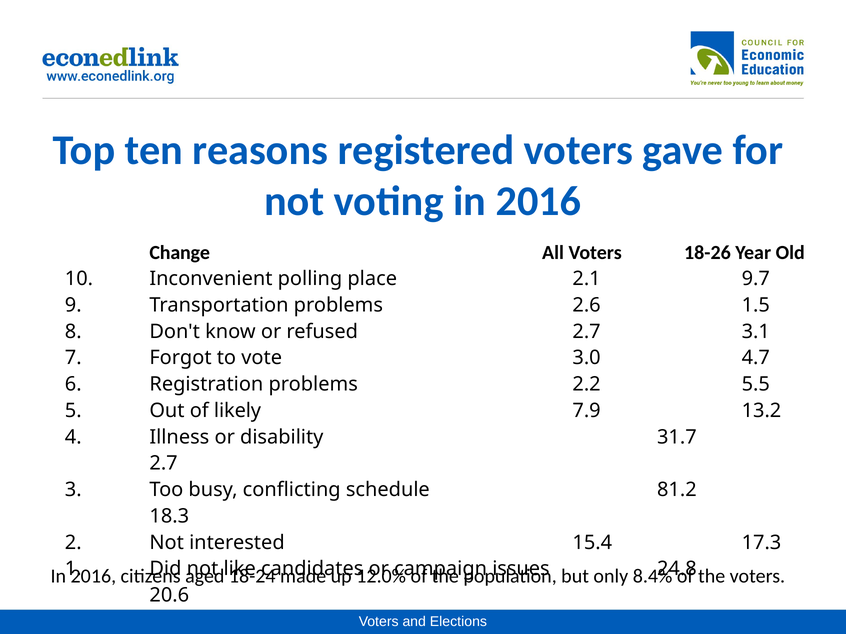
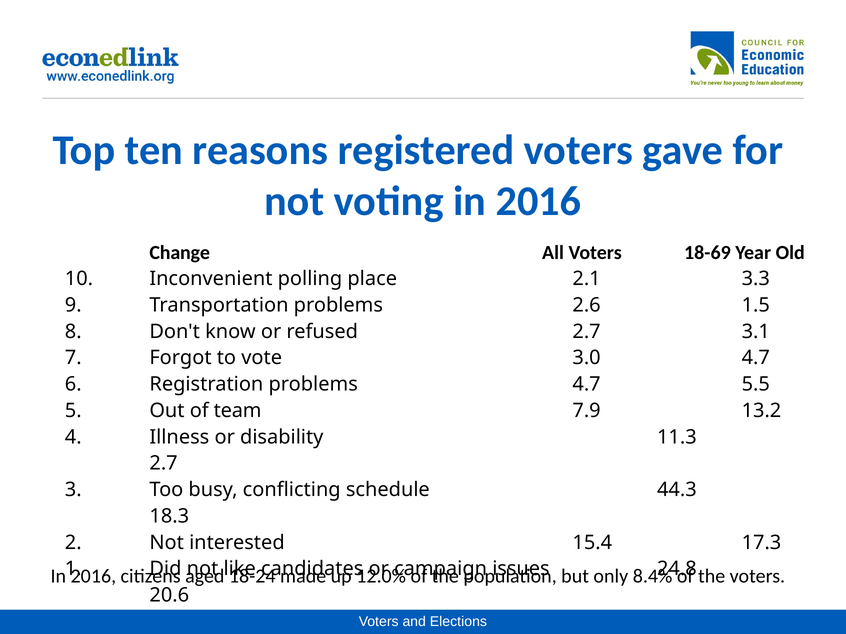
18-26: 18-26 -> 18-69 (707, 253)
9.7: 9.7 -> 3.3 (756, 279)
problems 2.2: 2.2 -> 4.7 (587, 385)
likely: likely -> team (238, 411)
31.7: 31.7 -> 11.3 (677, 437)
81.2: 81.2 -> 44.3 (677, 490)
